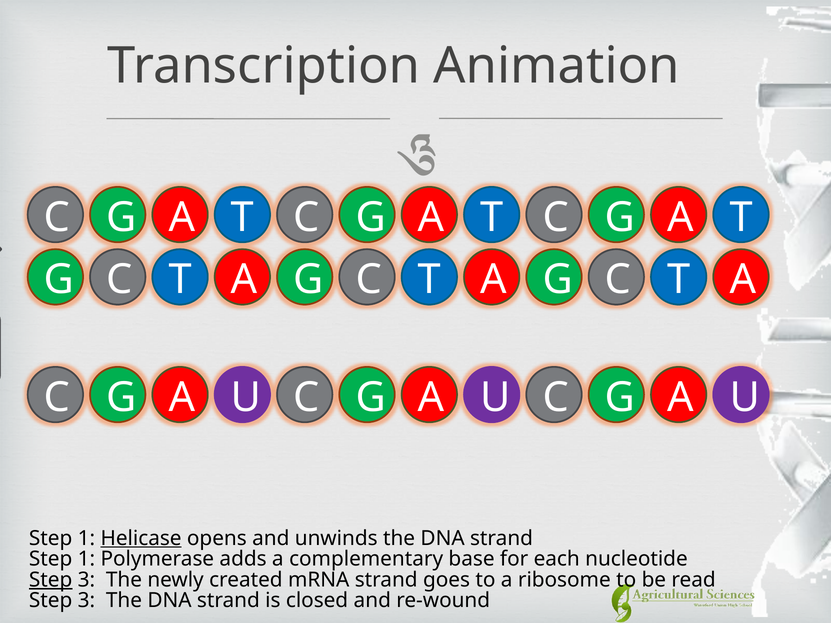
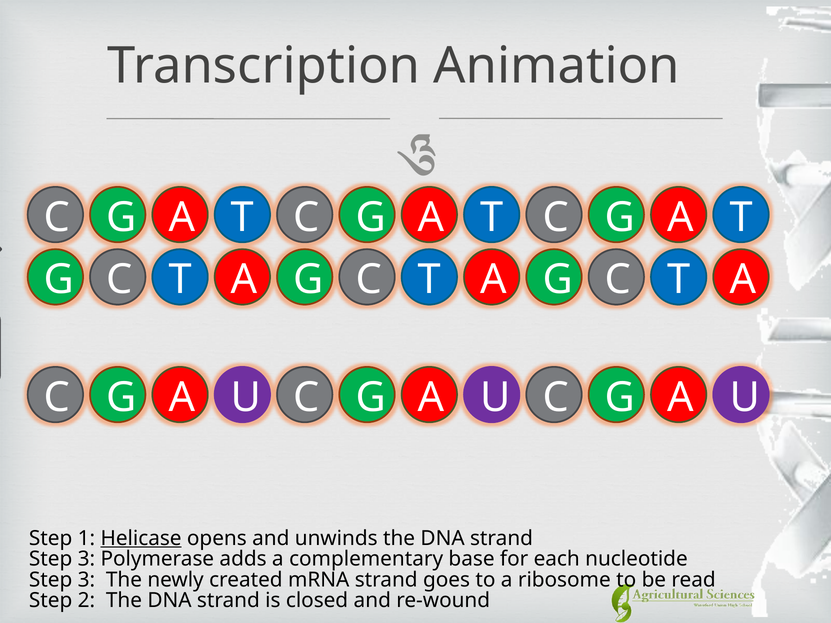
1: 1 -> 3 (86, 559)
Step underline: present -> none (51, 580)
3: 3 -> 2 (86, 601)
